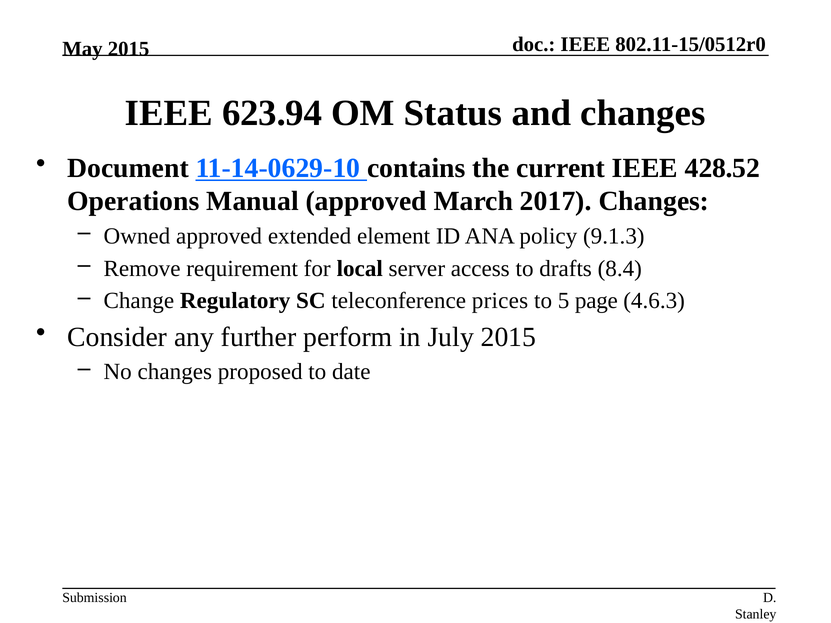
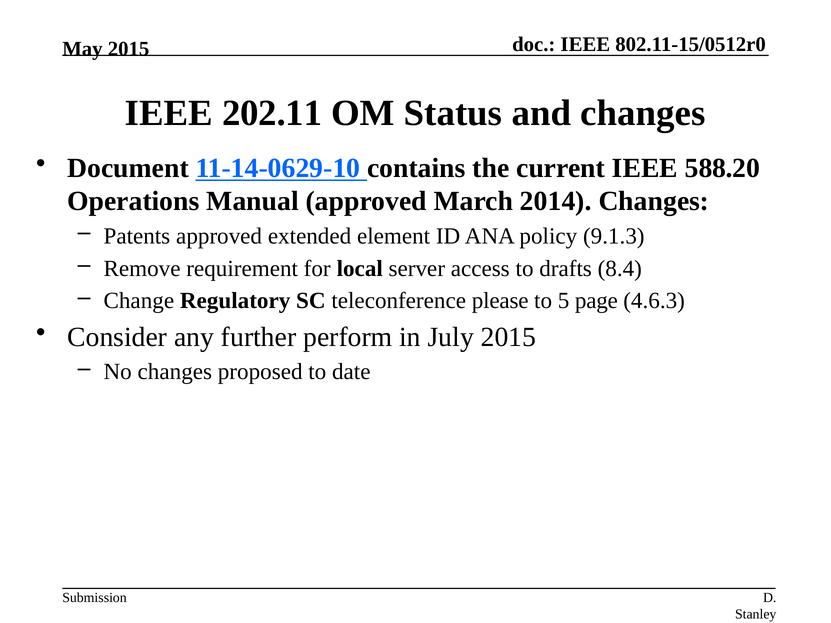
623.94: 623.94 -> 202.11 (272, 113)
428.52: 428.52 -> 588.20 (722, 168)
2017: 2017 -> 2014 (556, 201)
Owned: Owned -> Patents (137, 236)
prices: prices -> please (500, 301)
